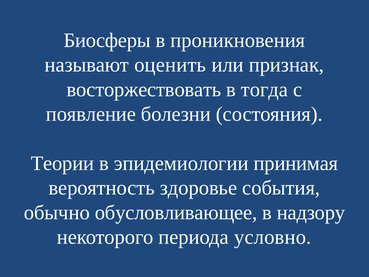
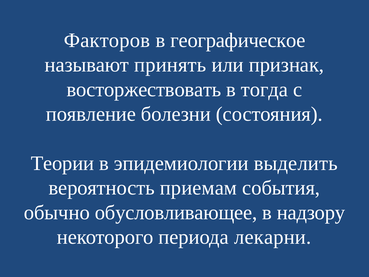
Биосферы: Биосферы -> Факторов (107, 40)
проникновения: проникновения -> географическое (238, 40)
оценить: оценить -> принять (170, 65)
принимая: принимая -> выделить (296, 163)
здоровье: здоровье -> приемам (198, 188)
условно: условно -> лекарни (273, 237)
